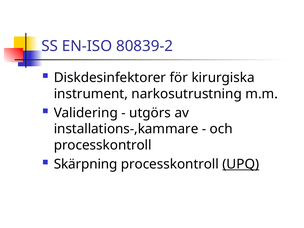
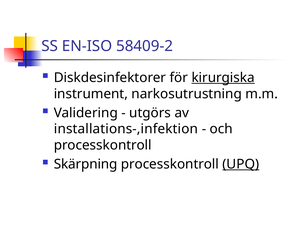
80839-2: 80839-2 -> 58409-2 (145, 46)
kirurgiska underline: none -> present (223, 78)
installations-,kammare: installations-,kammare -> installations-,infektion (126, 129)
